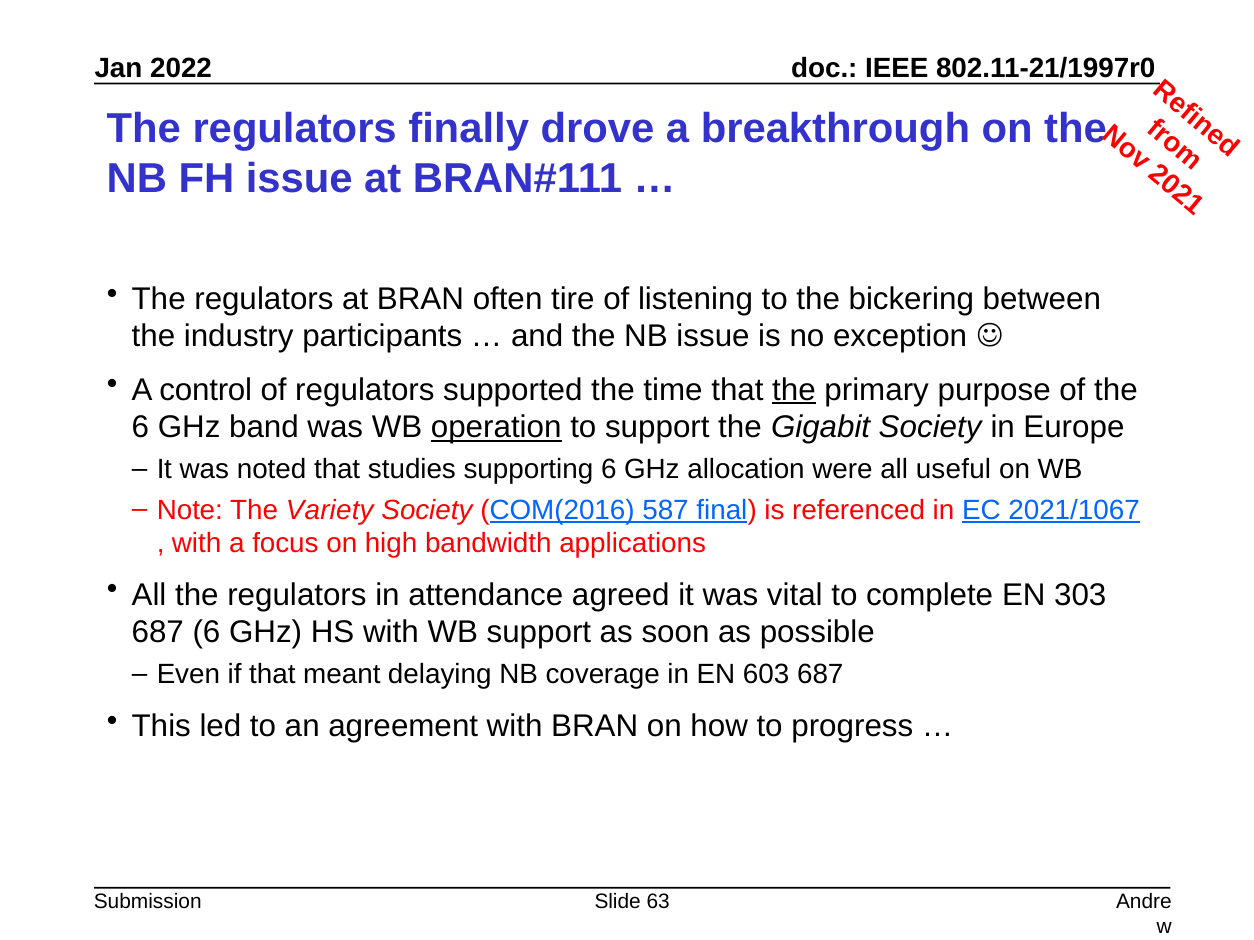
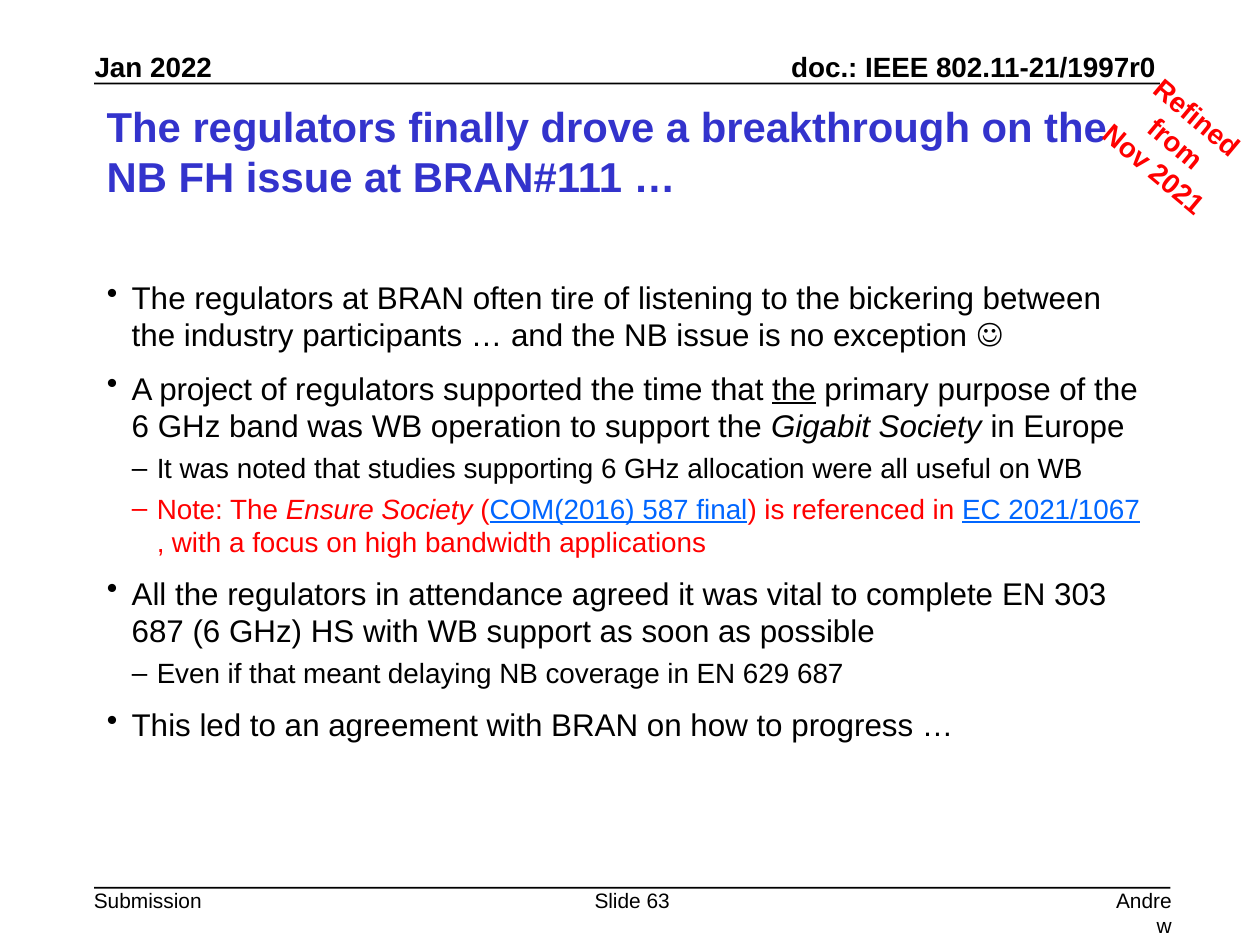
control: control -> project (206, 390)
operation underline: present -> none (496, 428)
Variety: Variety -> Ensure (330, 510)
603: 603 -> 629 (766, 675)
